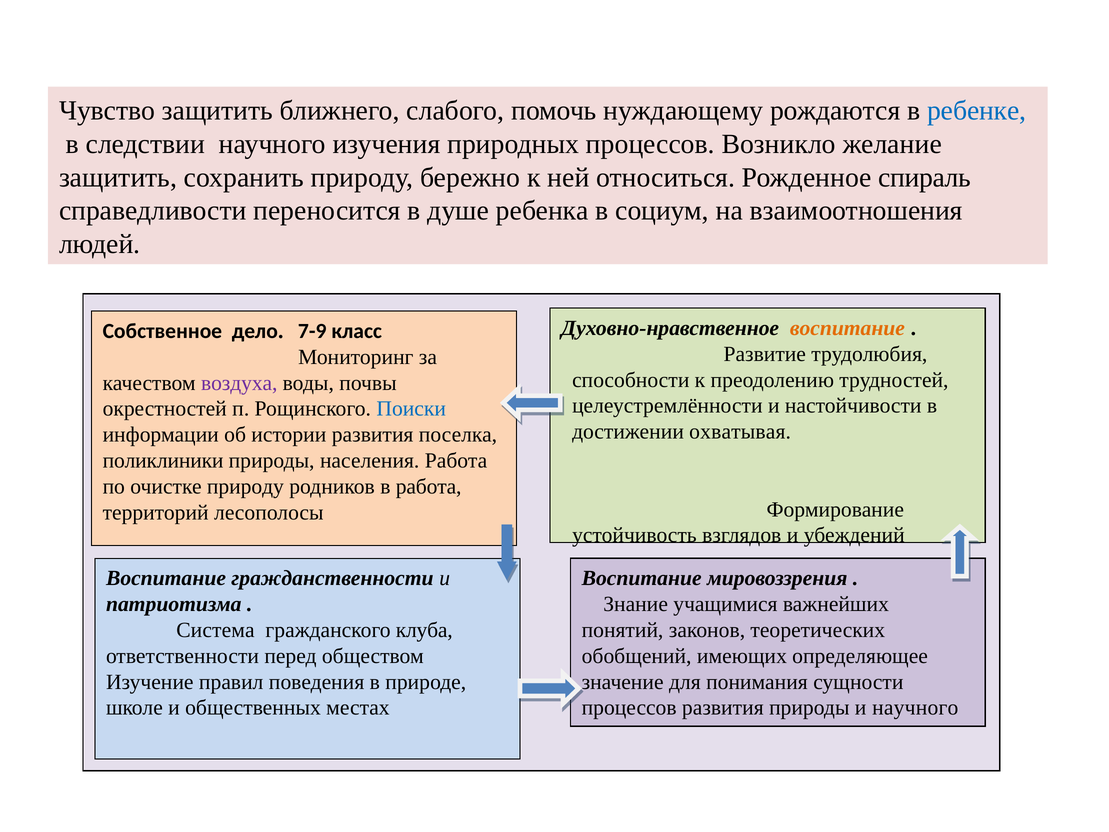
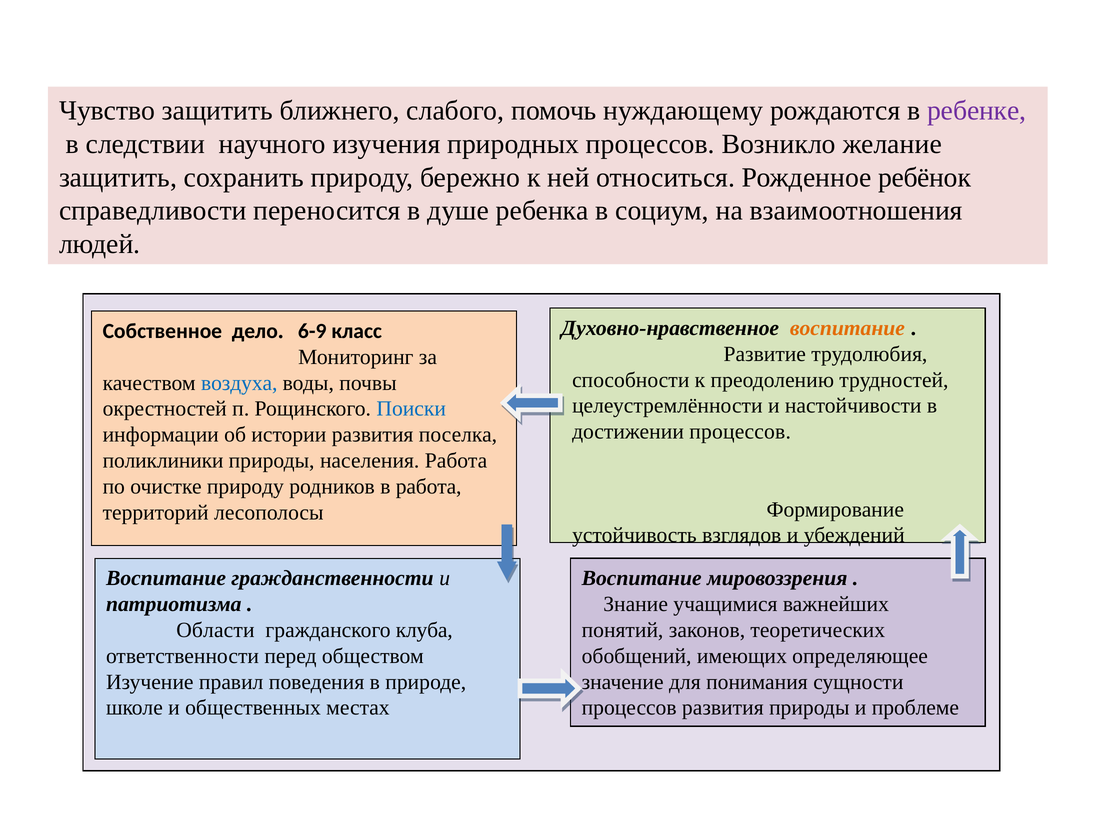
ребенке colour: blue -> purple (977, 111)
спираль: спираль -> ребёнок (925, 177)
7-9: 7-9 -> 6-9 (312, 331)
воздуха colour: purple -> blue (239, 383)
достижении охватывая: охватывая -> процессов (740, 432)
Система: Система -> Области (215, 630)
и научного: научного -> проблеме (915, 708)
